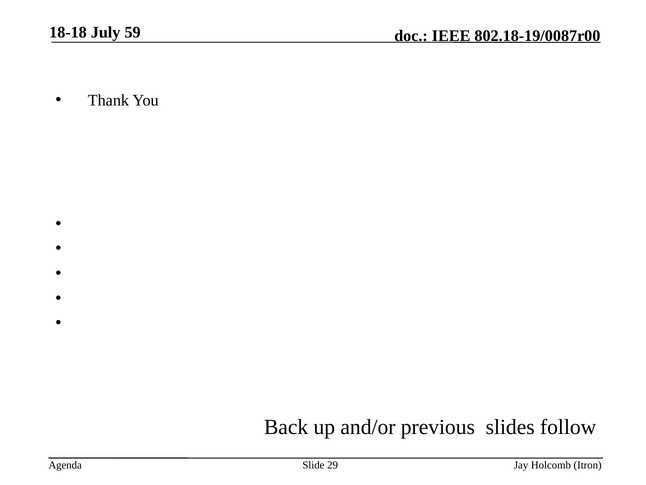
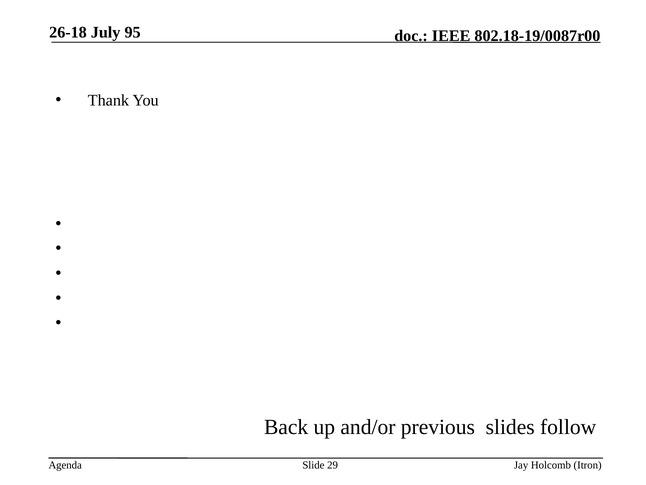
18-18: 18-18 -> 26-18 (68, 32)
59: 59 -> 95 (133, 32)
